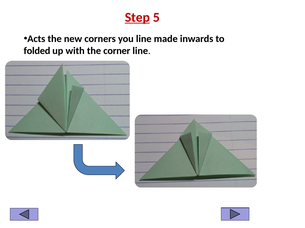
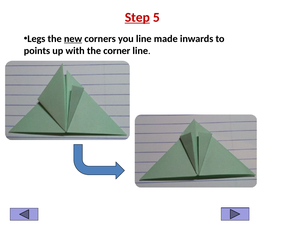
Acts: Acts -> Legs (36, 39)
new underline: none -> present (73, 39)
folded: folded -> points (37, 51)
